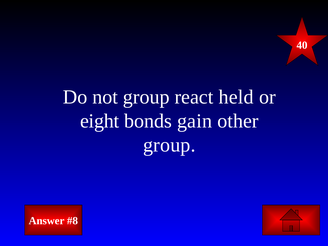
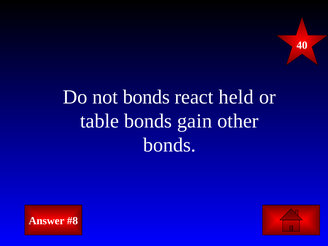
not group: group -> bonds (146, 97)
eight: eight -> table (100, 121)
group: group -> bonds (169, 145)
